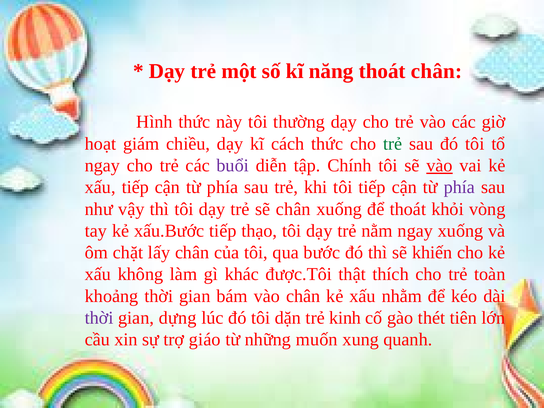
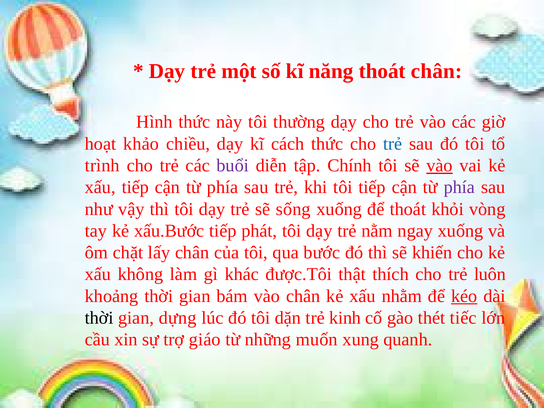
giám: giám -> khảo (141, 144)
trẻ colour: green -> blue (393, 144)
ngay: ngay -> trình (102, 166)
sẽ chân: chân -> sống (293, 209)
thạo: thạo -> phát (259, 231)
toàn: toàn -> luôn (490, 274)
kéo underline: none -> present (464, 296)
thời colour: purple -> black (99, 318)
tiên: tiên -> tiếc (463, 318)
